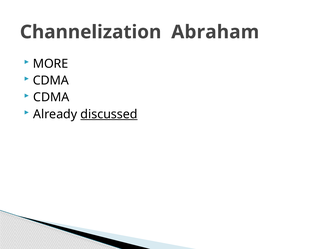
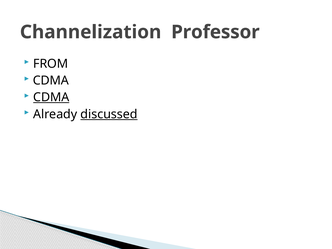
Abraham: Abraham -> Professor (215, 32)
MORE: MORE -> FROM (51, 64)
CDMA underline: none -> present (51, 97)
